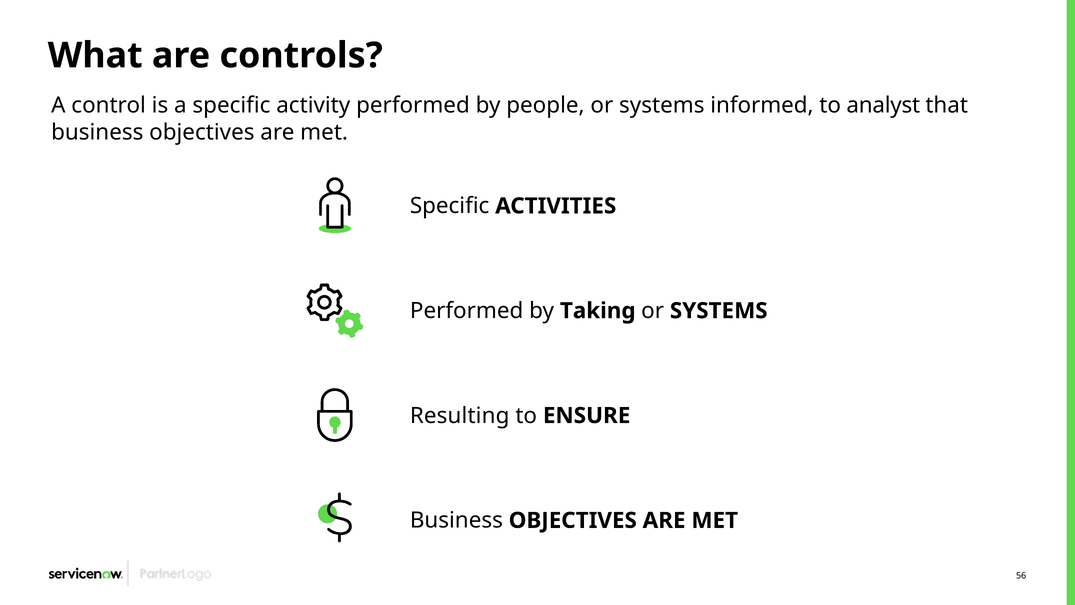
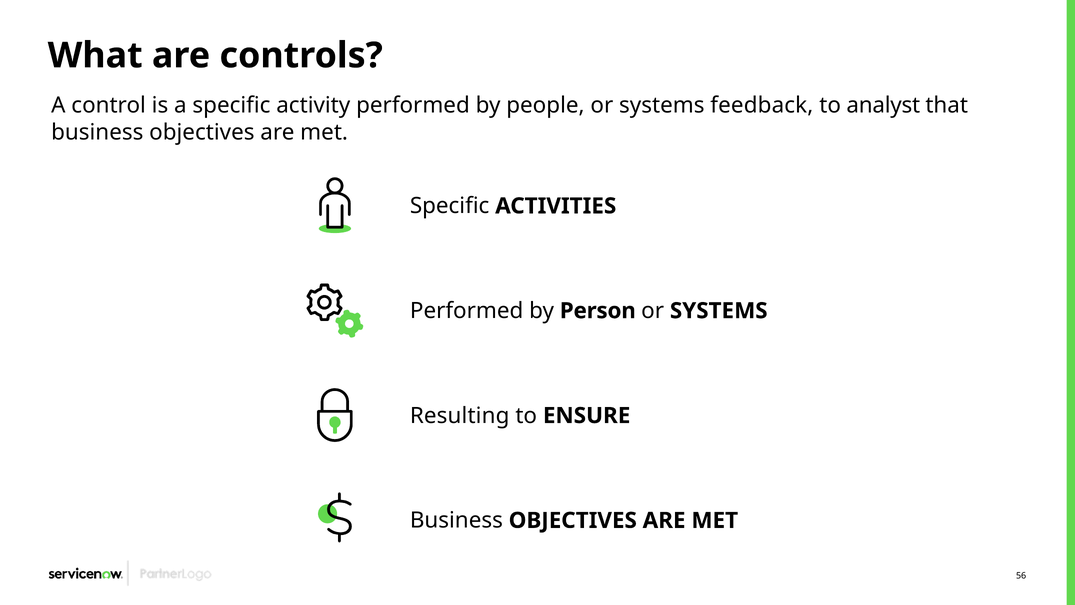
informed: informed -> feedback (762, 105)
Taking: Taking -> Person (598, 311)
